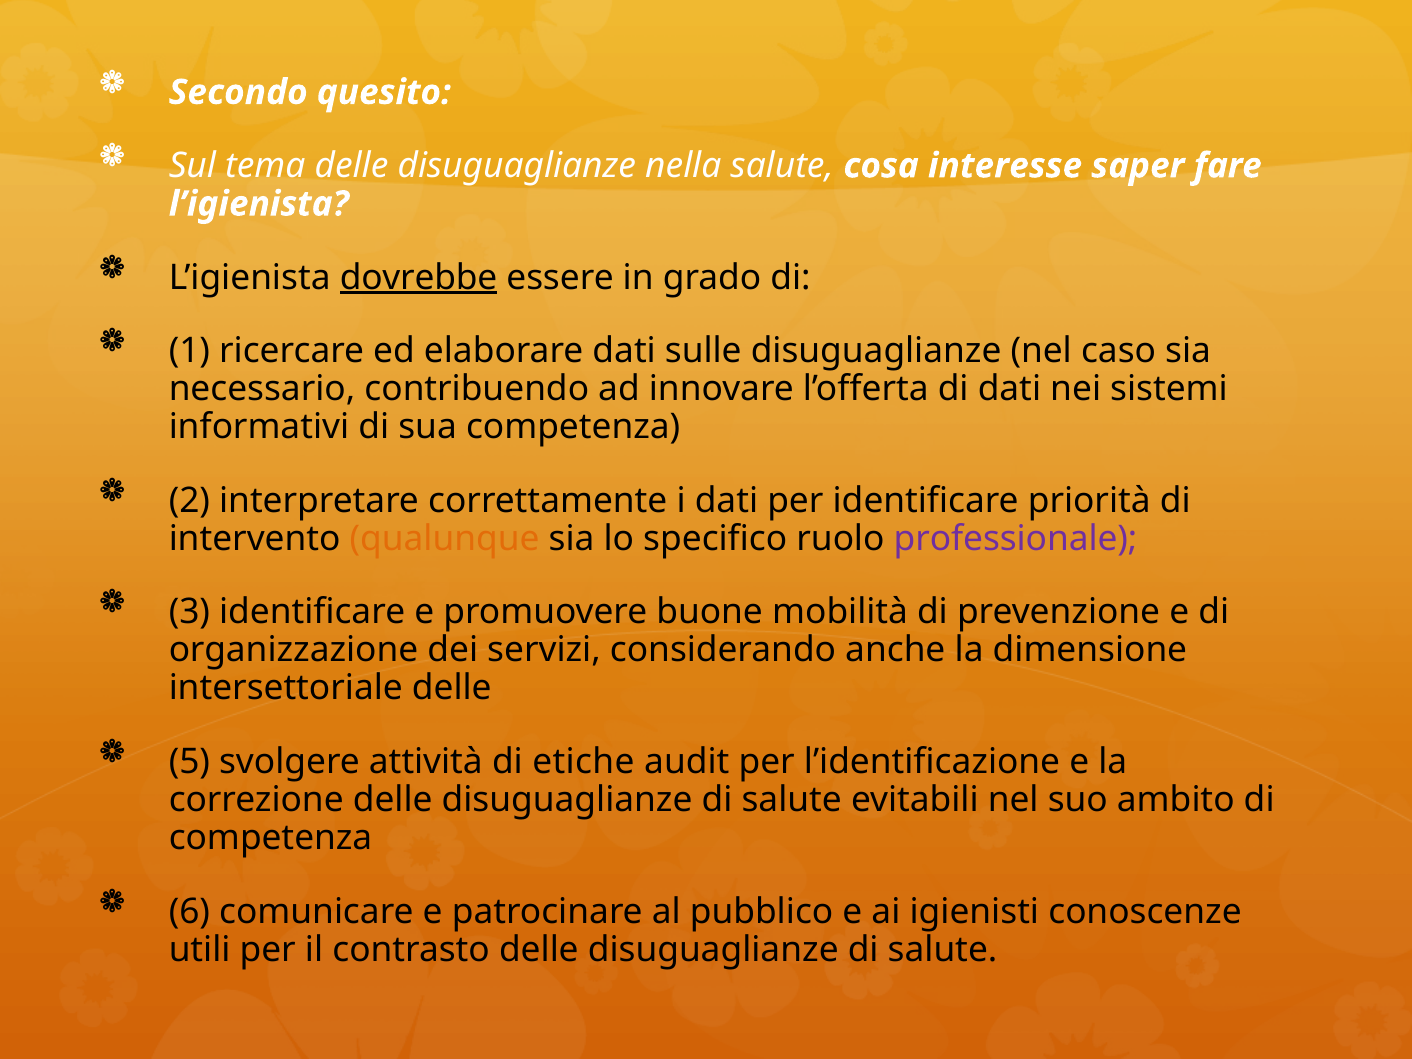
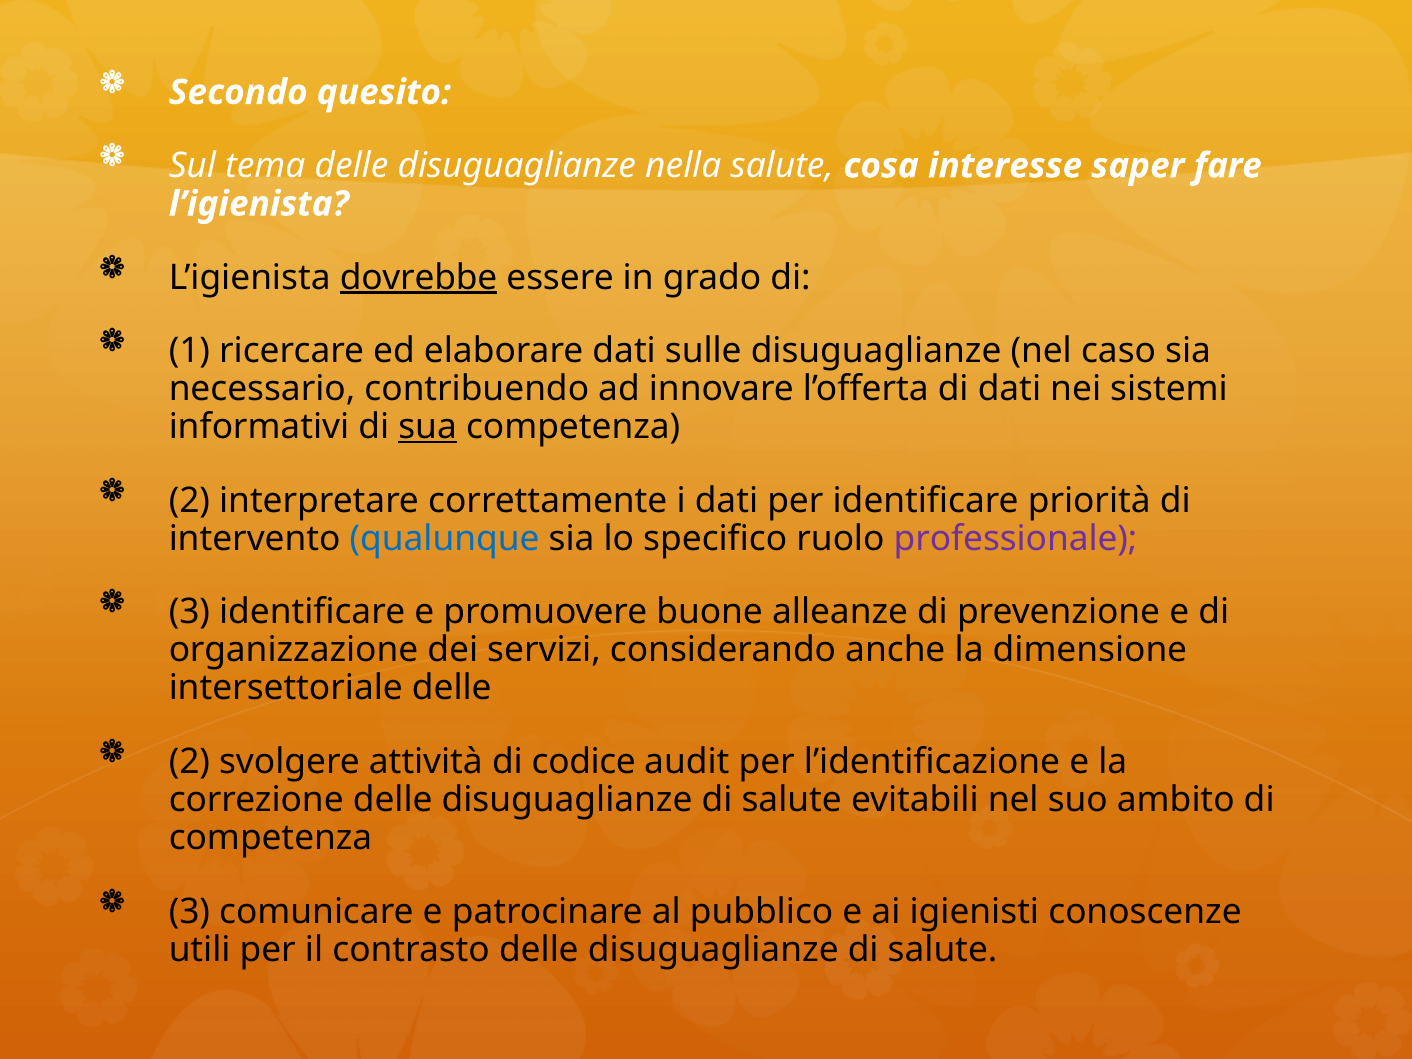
sua underline: none -> present (428, 427)
qualunque colour: orange -> blue (445, 539)
mobilità: mobilità -> alleanze (840, 612)
5: 5 -> 2 (189, 762)
etiche: etiche -> codice (584, 762)
6: 6 -> 3 (189, 911)
